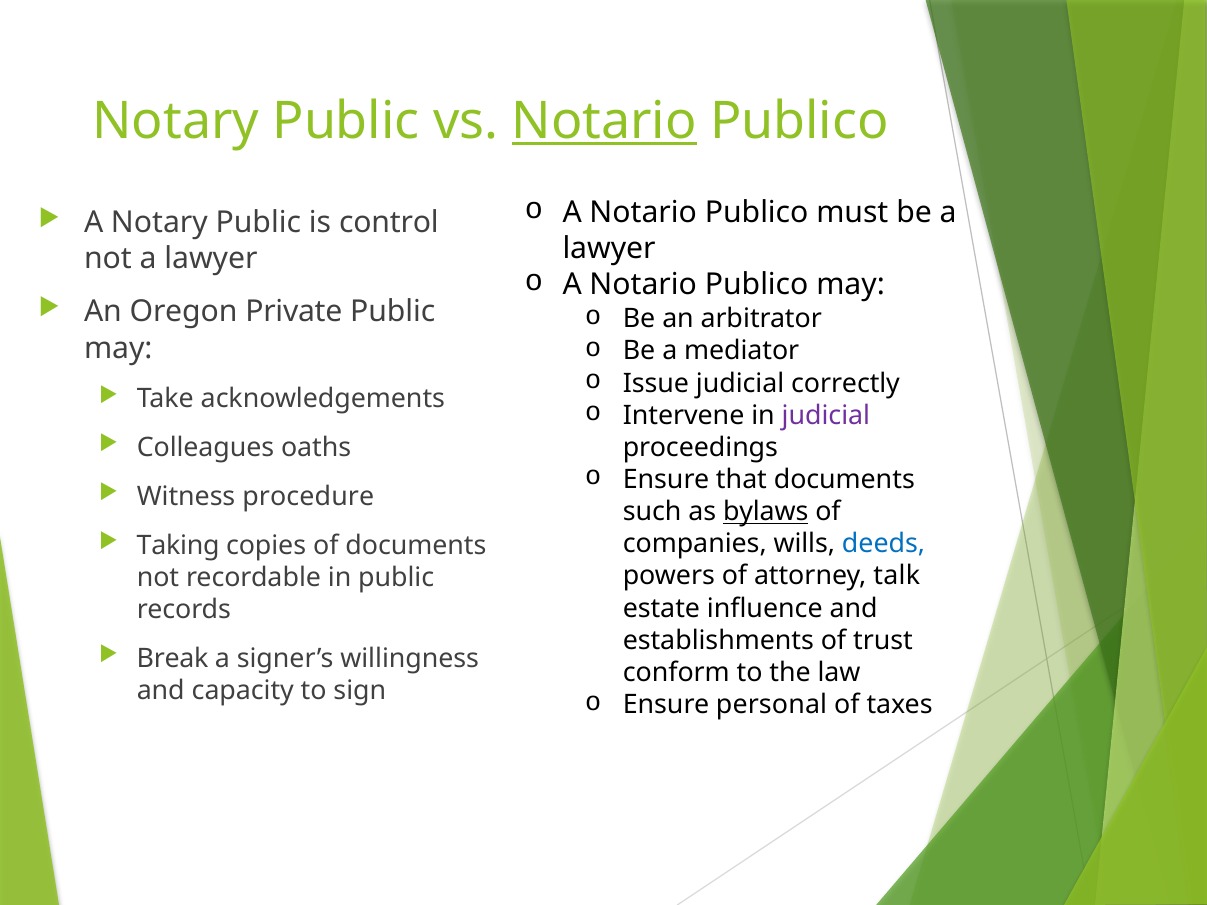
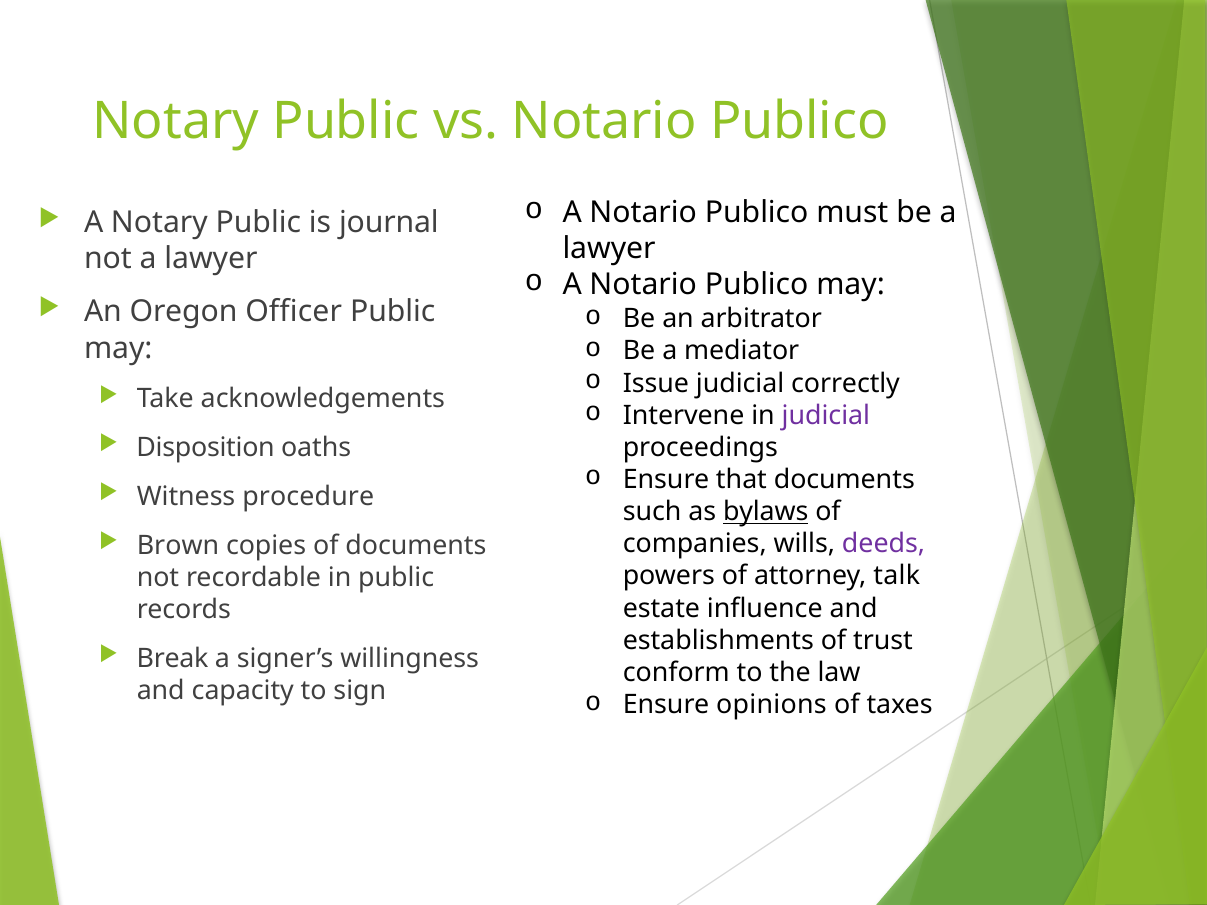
Notario underline: present -> none (604, 121)
control: control -> journal (389, 223)
Private: Private -> Officer (294, 312)
Colleagues: Colleagues -> Disposition (206, 448)
Taking: Taking -> Brown (178, 546)
deeds colour: blue -> purple (884, 544)
personal: personal -> opinions (771, 705)
